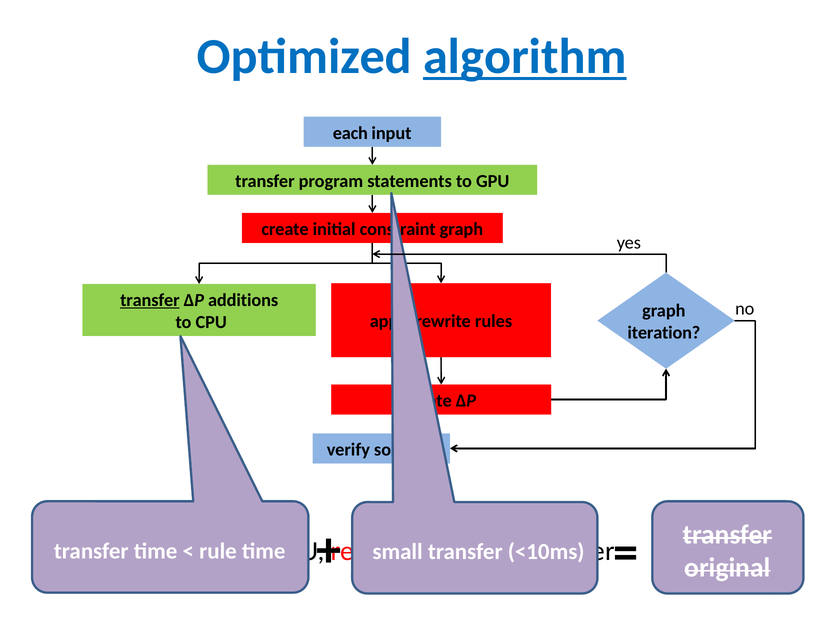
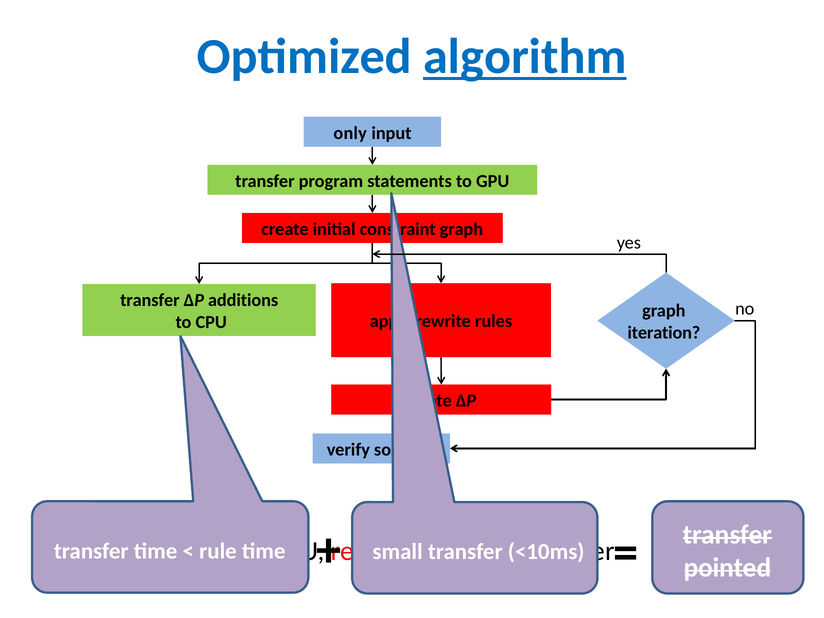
each: each -> only (350, 133)
transfer underline: present -> none (150, 300)
original: original -> pointed (728, 568)
